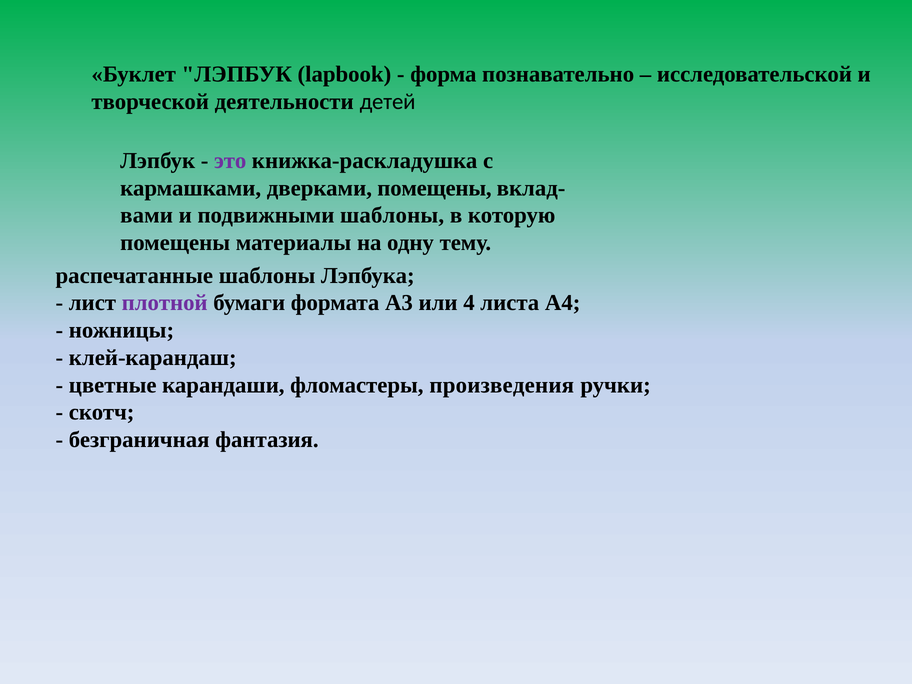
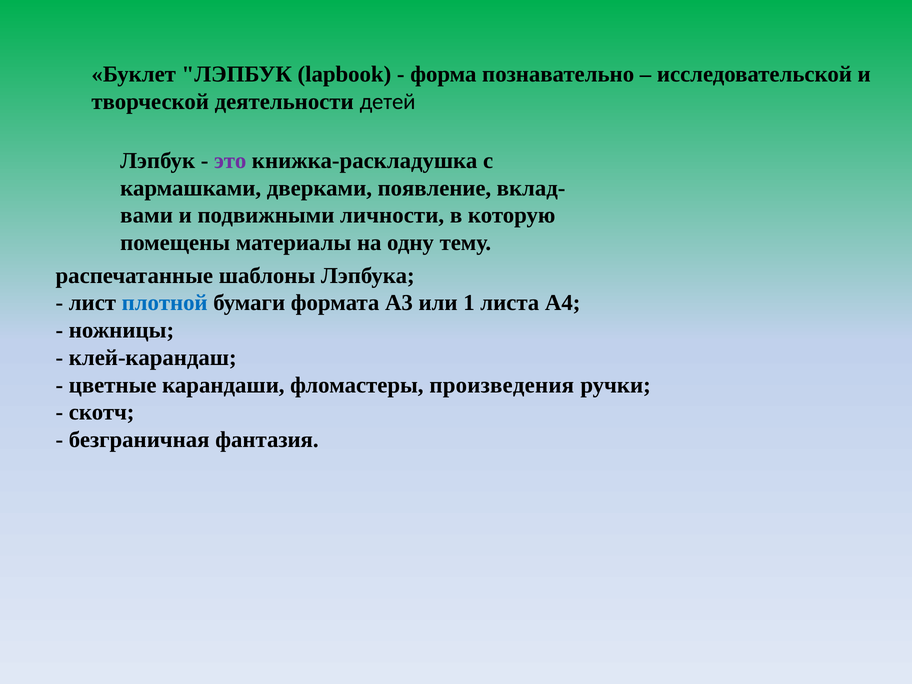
дверками помещены: помещены -> появление (434, 188)
подвижными шаблоны: шаблоны -> личности (392, 215)
плотной colour: purple -> blue (165, 303)
4: 4 -> 1 (469, 303)
